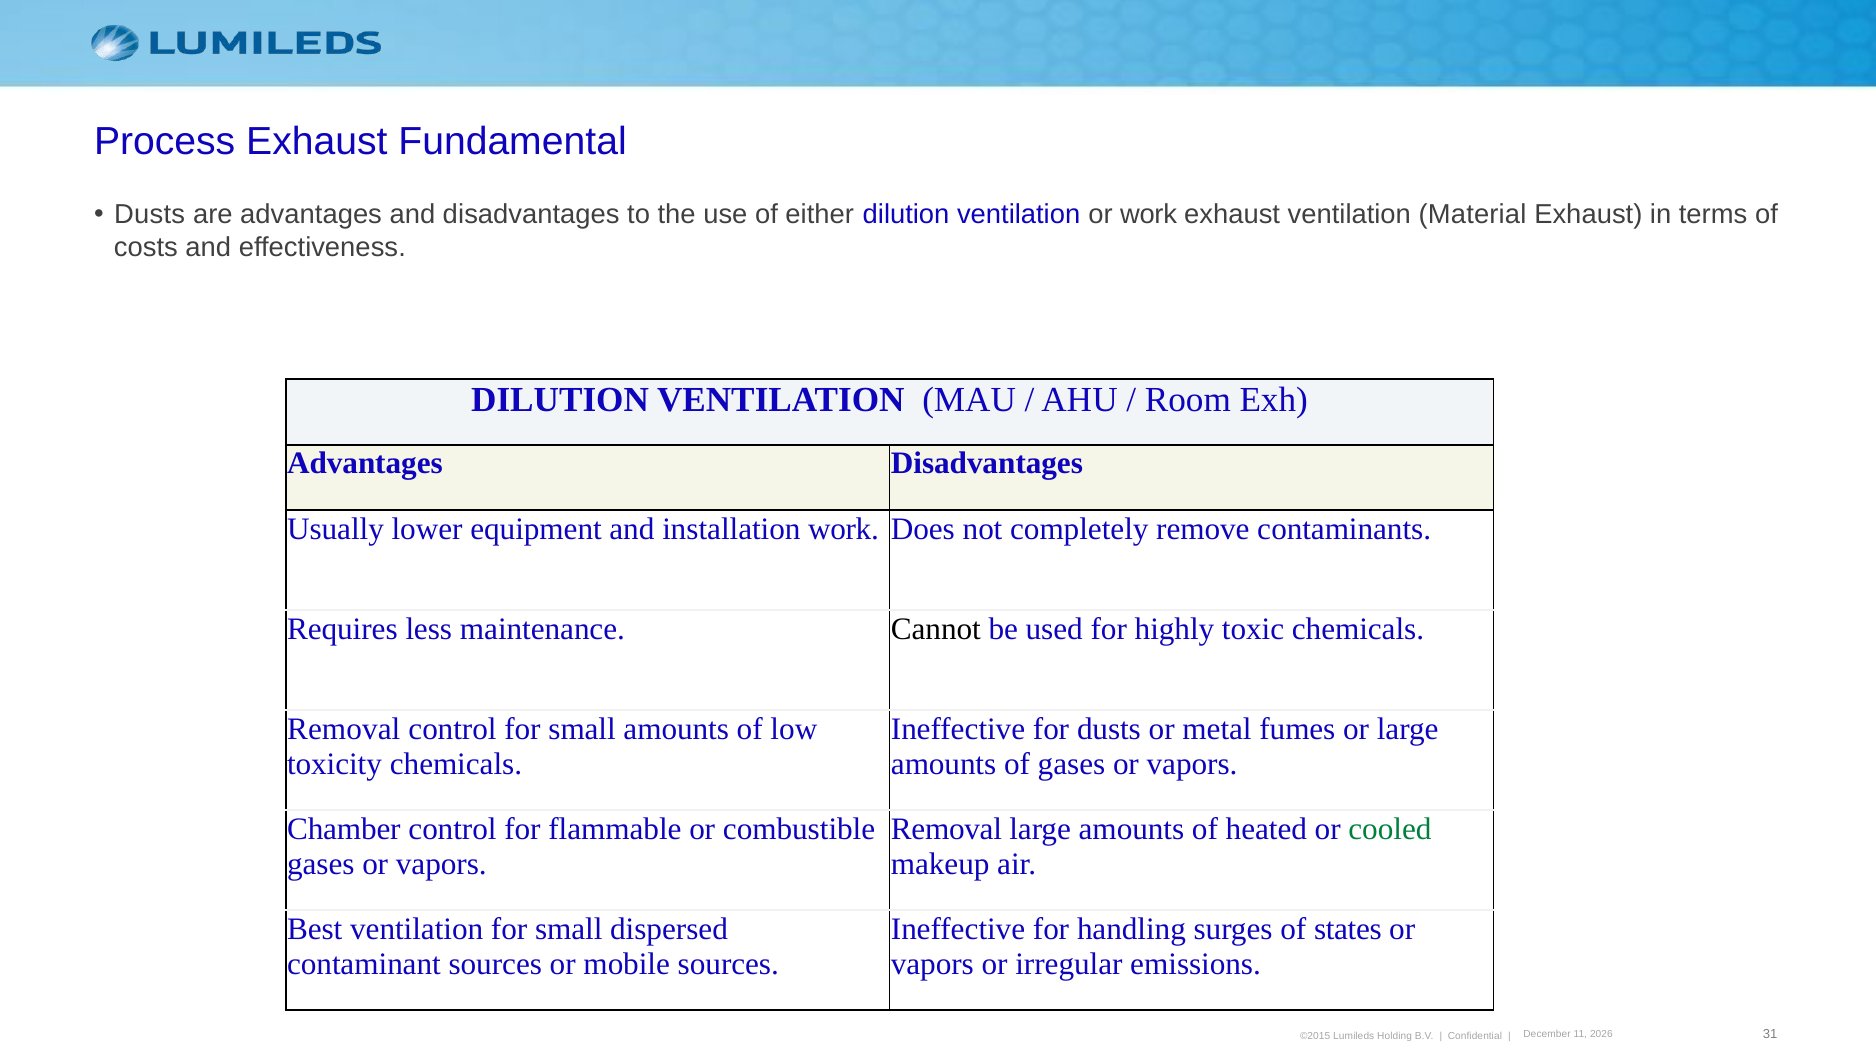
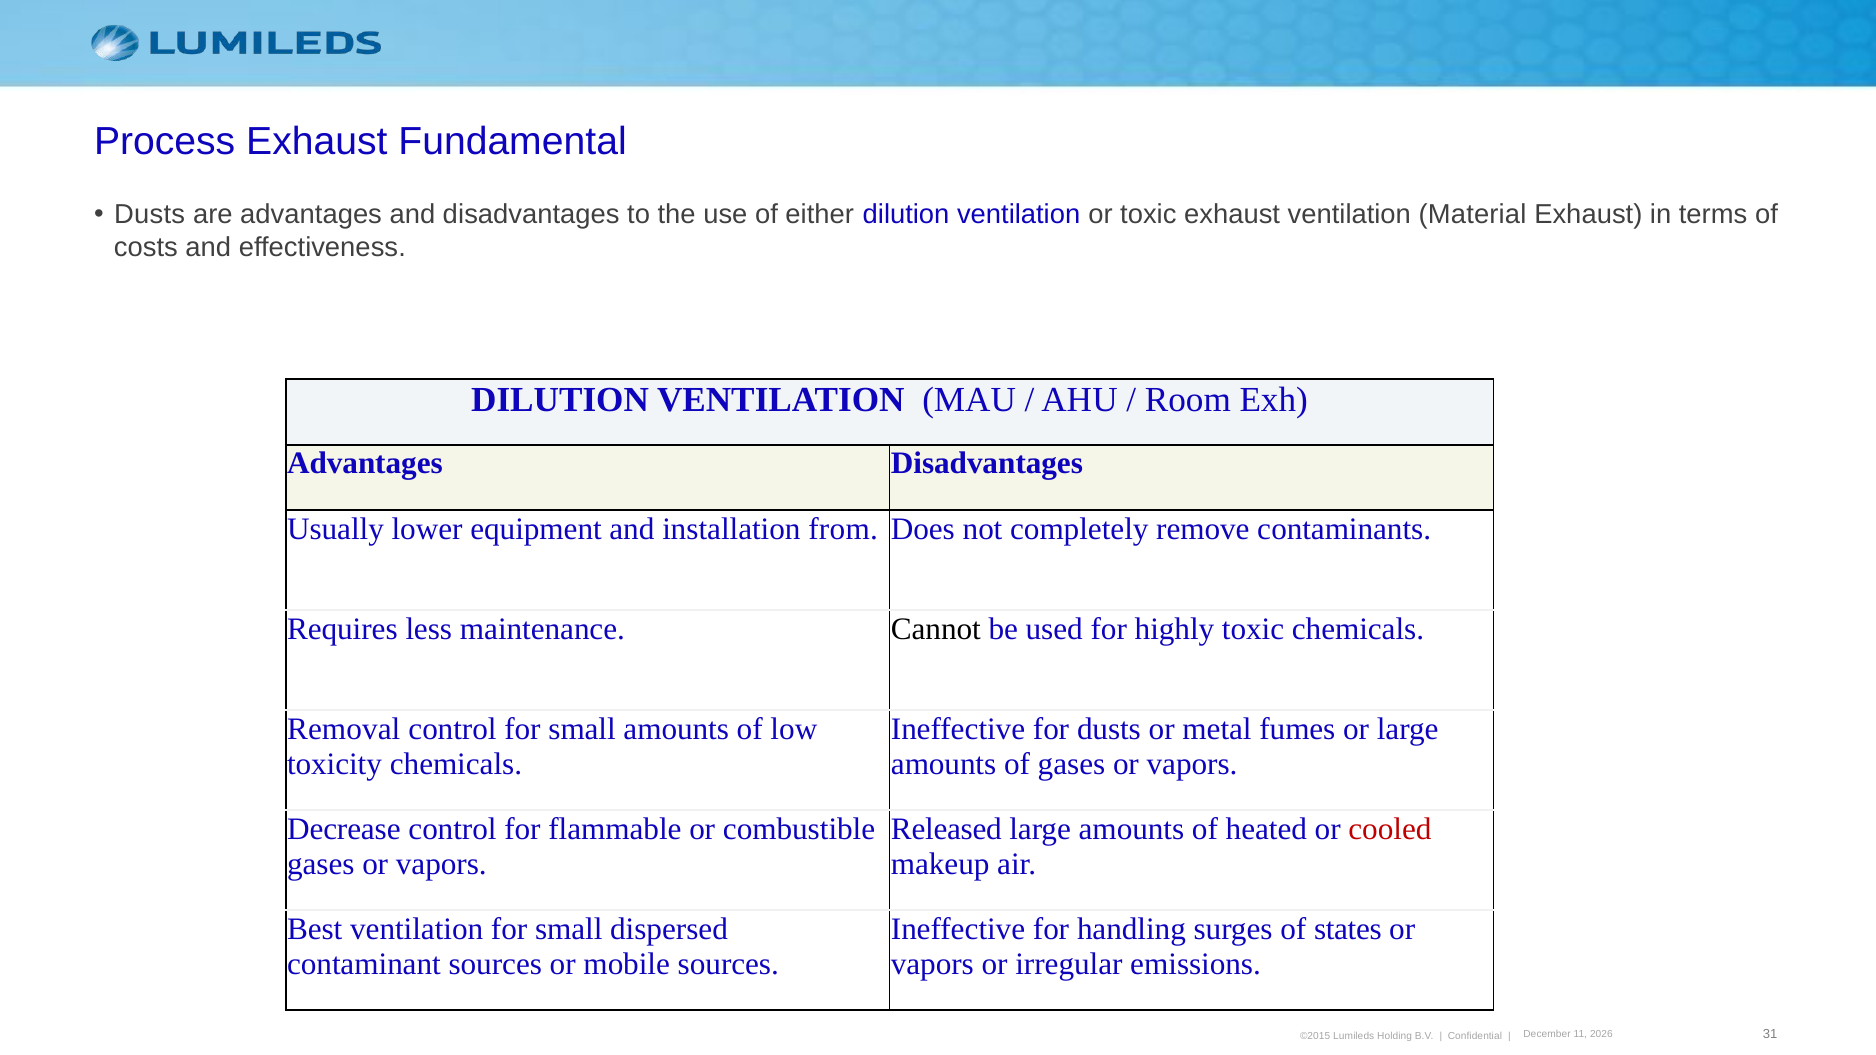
or work: work -> toxic (1148, 215)
installation work: work -> from (843, 529)
Chamber: Chamber -> Decrease (344, 829)
Removal: Removal -> Released (946, 829)
cooled colour: green -> red (1390, 829)
